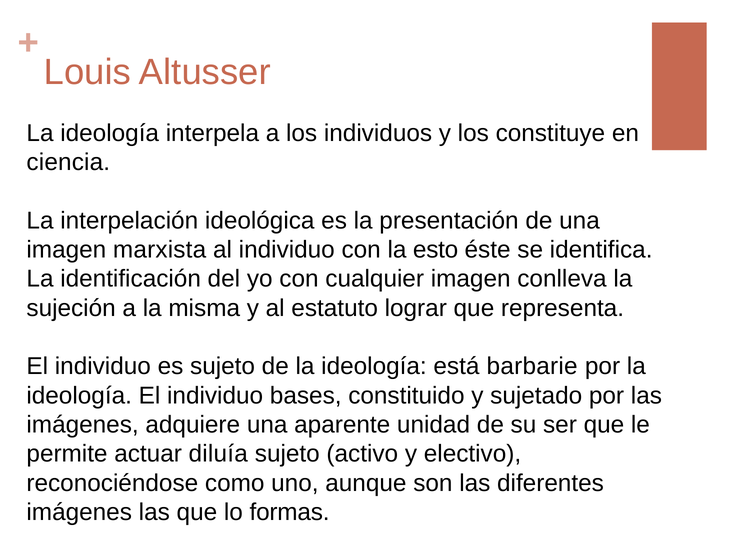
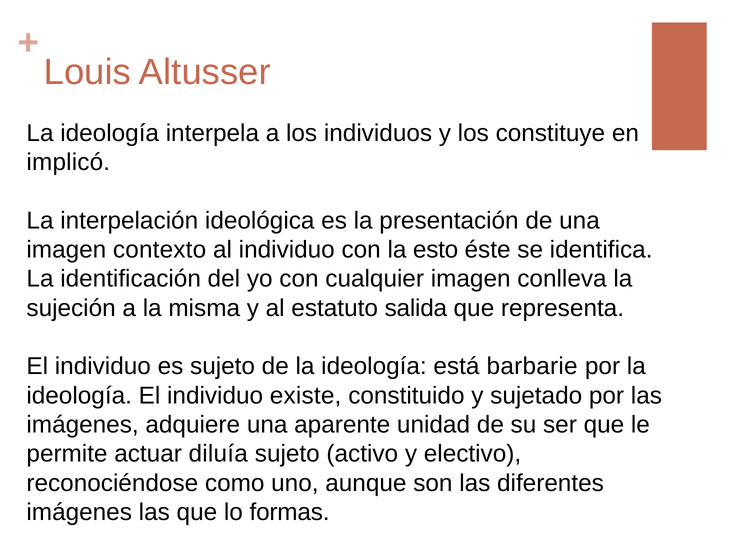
ciencia: ciencia -> implicó (68, 162)
marxista: marxista -> contexto (160, 250)
lograr: lograr -> salida (416, 308)
bases: bases -> existe (306, 396)
